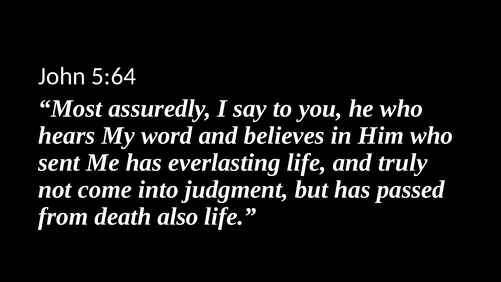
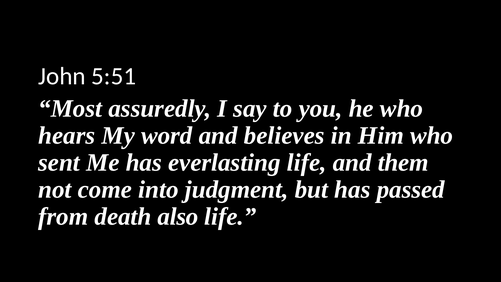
5:64: 5:64 -> 5:51 (114, 76)
truly: truly -> them (403, 162)
